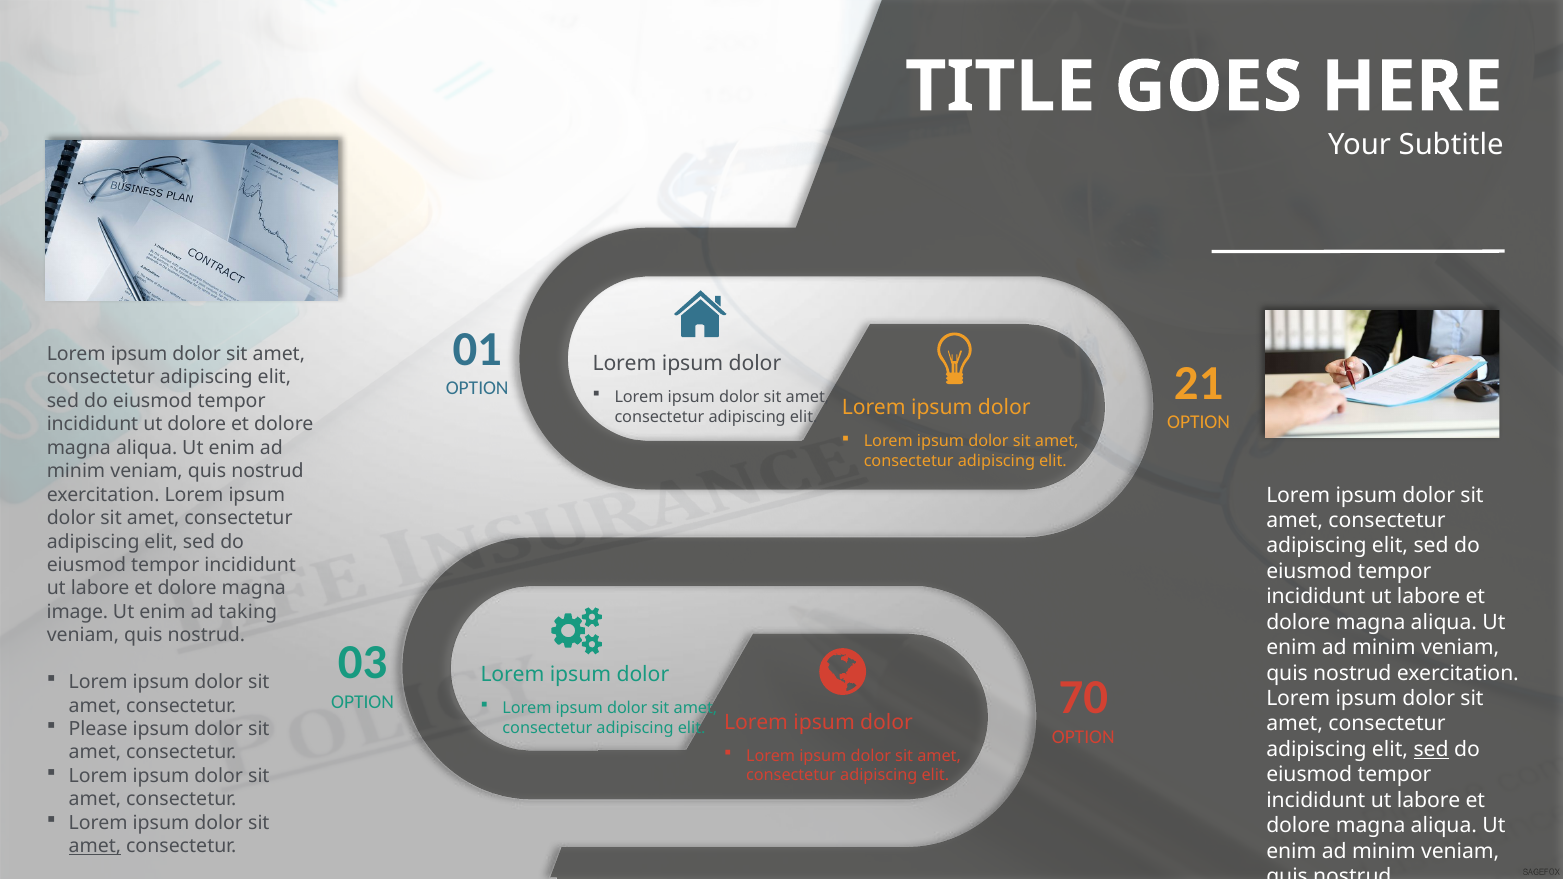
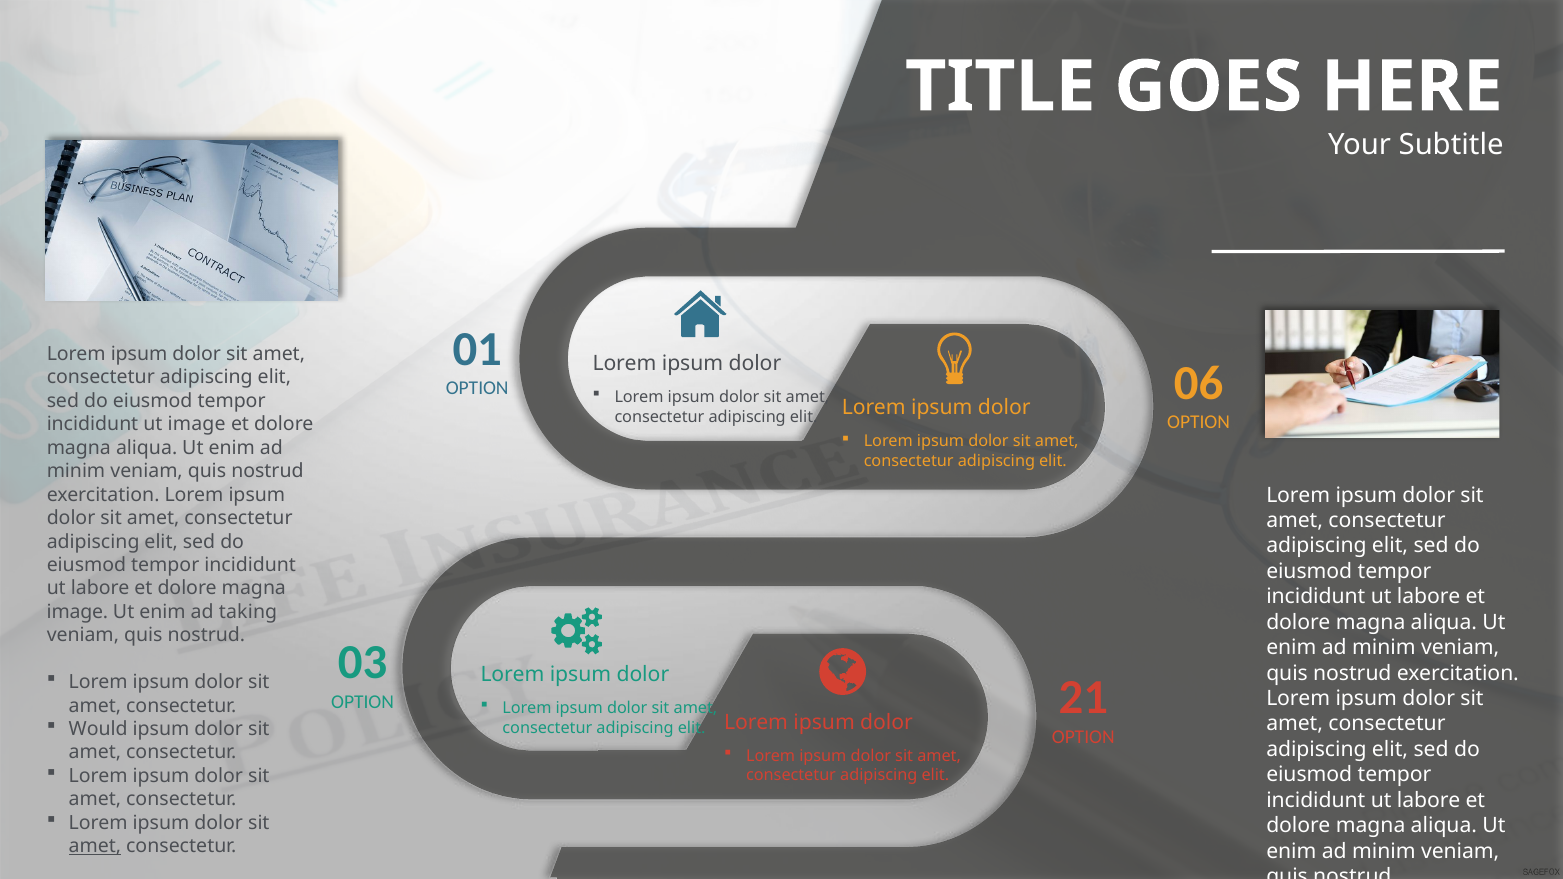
21: 21 -> 06 (1199, 383)
ut dolore: dolore -> image (197, 424)
70: 70 -> 21 (1083, 698)
Please: Please -> Would (98, 729)
sed underline: present -> none (1431, 750)
